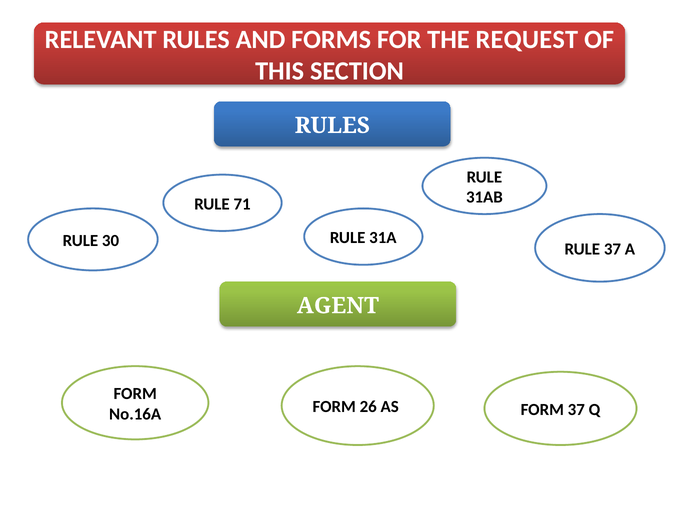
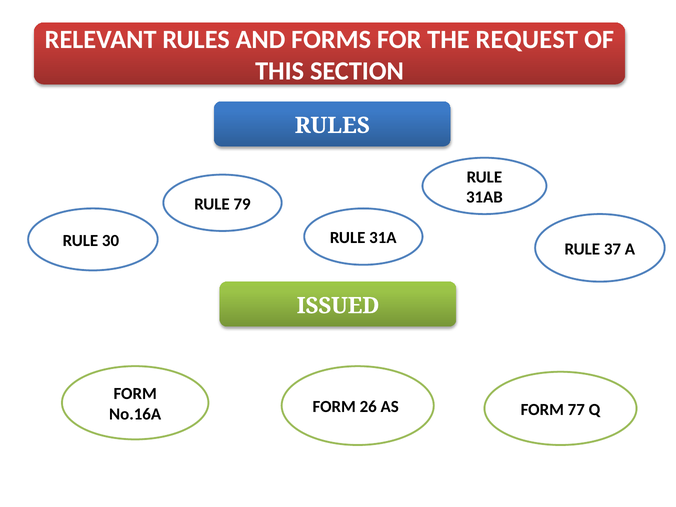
71: 71 -> 79 (242, 204)
AGENT: AGENT -> ISSUED (338, 306)
FORM 37: 37 -> 77 (576, 410)
